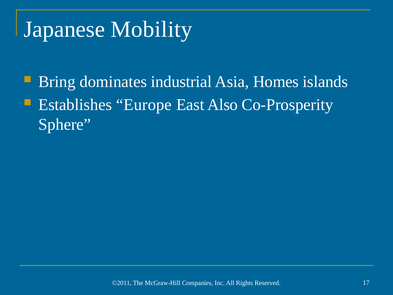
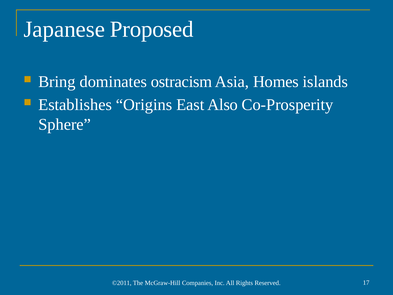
Mobility: Mobility -> Proposed (152, 29)
industrial: industrial -> ostracism (181, 82)
Europe: Europe -> Origins (144, 105)
